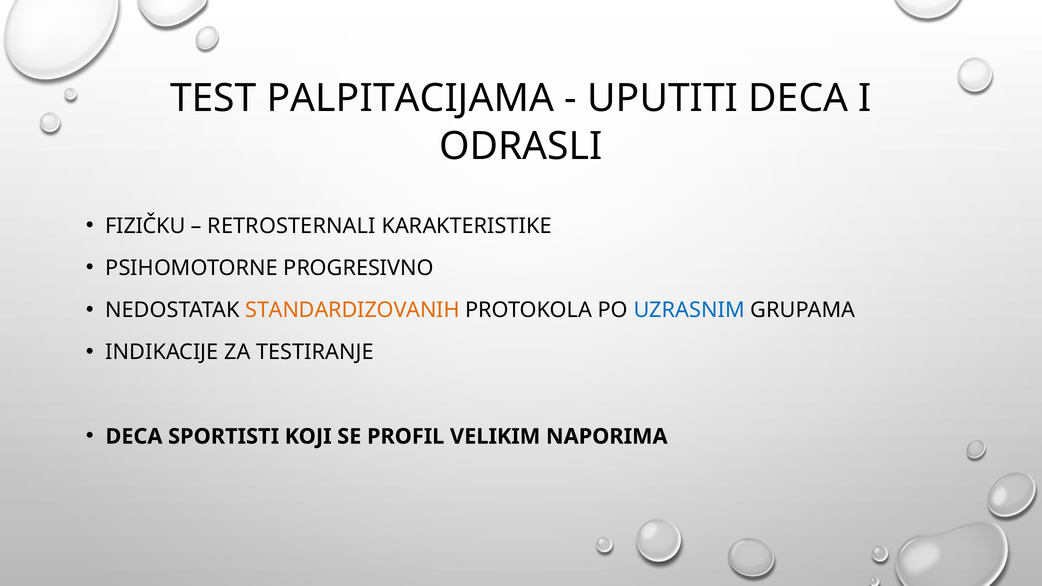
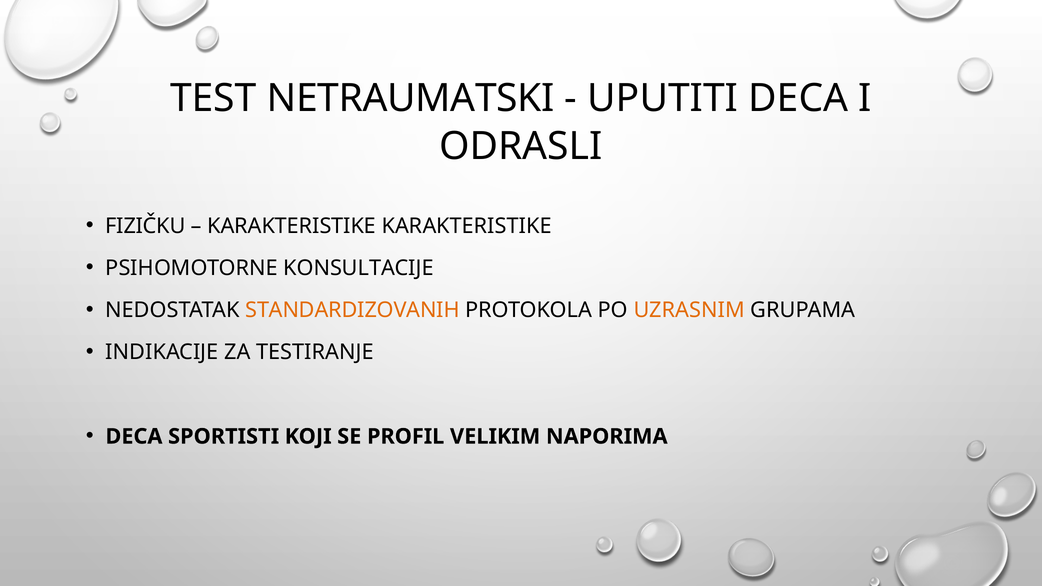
PALPITACIJAMA: PALPITACIJAMA -> NETRAUMATSKI (411, 99)
RETROSTERNALI: RETROSTERNALI -> KARAKTERISTIKE (292, 226)
PROGRESIVNO: PROGRESIVNO -> KONSULTACIJE (359, 268)
UZRASNIM colour: blue -> orange (689, 310)
